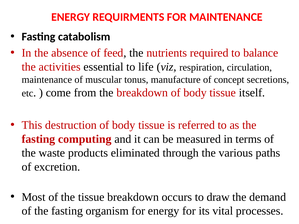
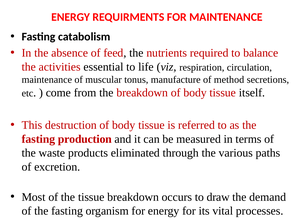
concept: concept -> method (229, 80)
computing: computing -> production (85, 139)
